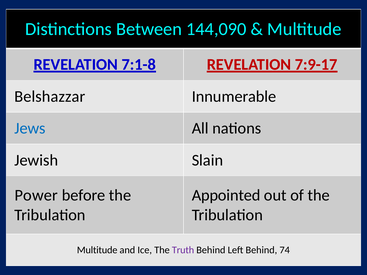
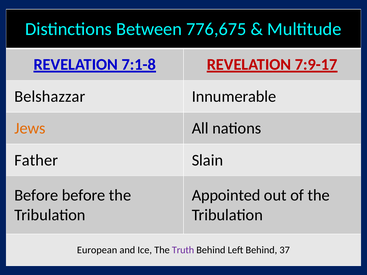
144,090: 144,090 -> 776,675 (216, 29)
Jews colour: blue -> orange (30, 128)
Jewish: Jewish -> Father (36, 160)
Power: Power -> Before (36, 195)
Multitude: Multitude -> European (97, 250)
74: 74 -> 37 (285, 250)
